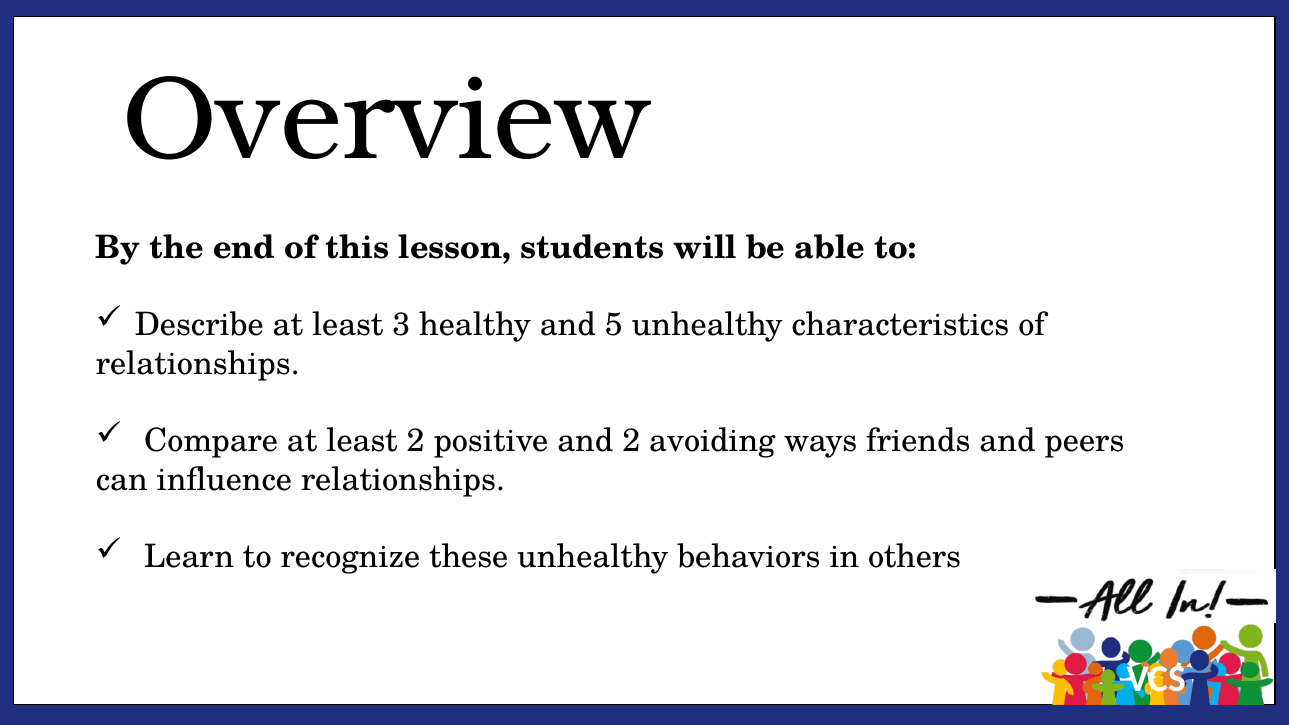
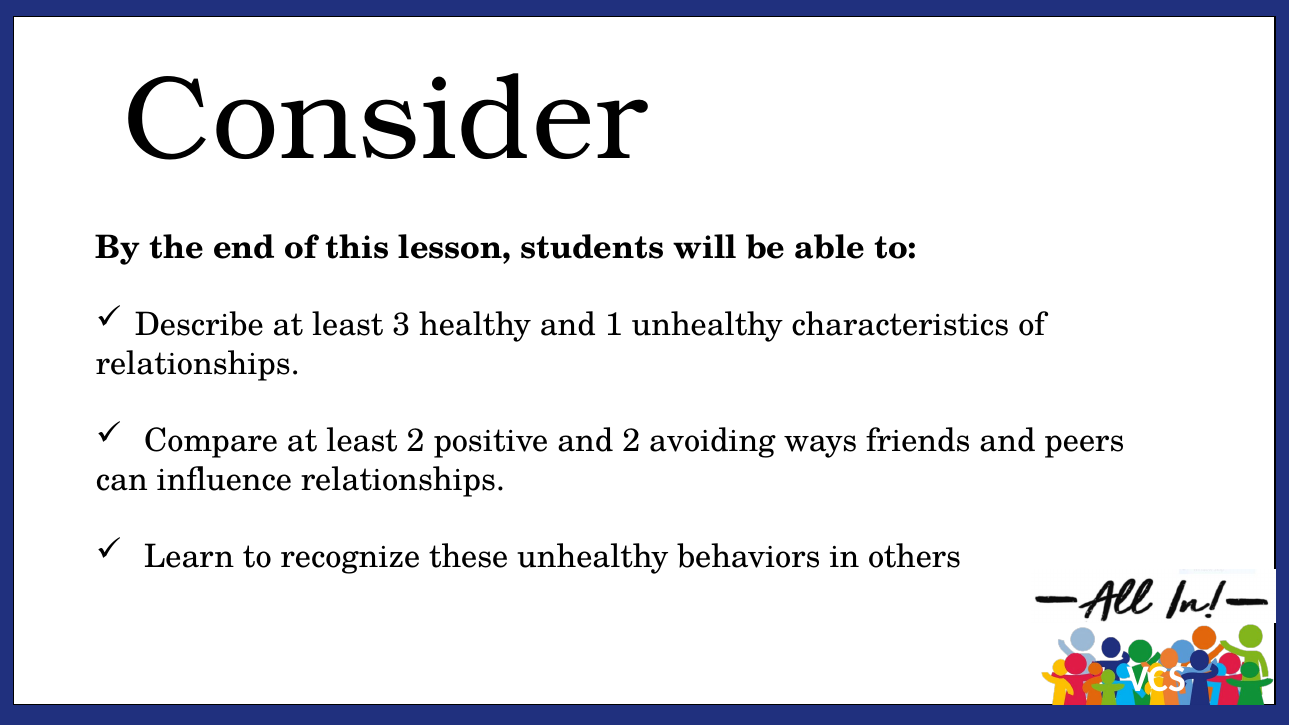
Overview: Overview -> Consider (385, 119)
5: 5 -> 1 (614, 325)
